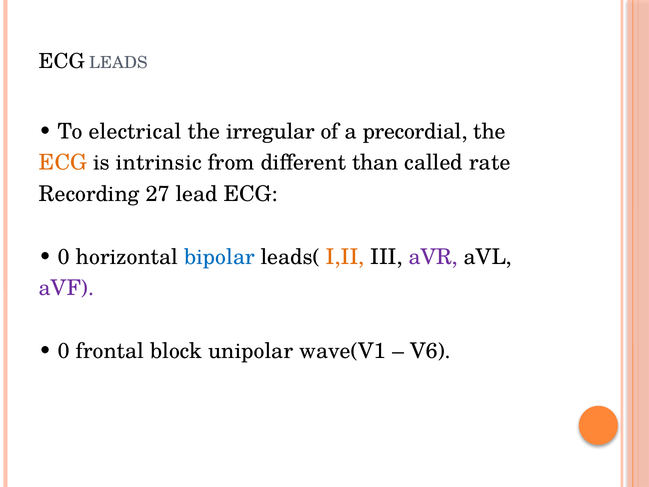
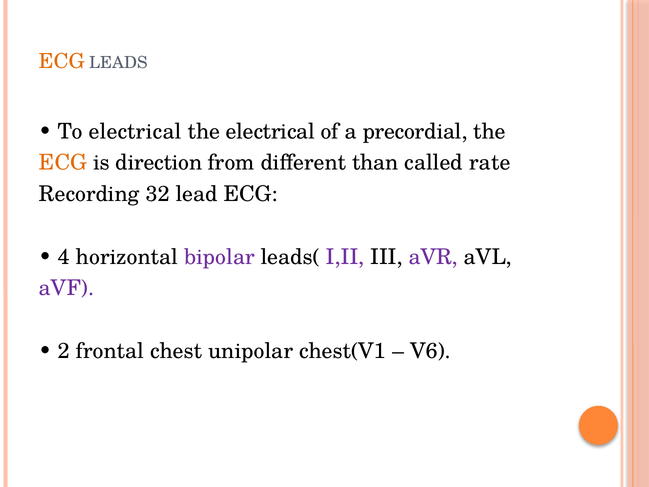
ECG colour: black -> orange (62, 62)
the irregular: irregular -> electrical (270, 131)
intrinsic: intrinsic -> direction (159, 163)
27: 27 -> 32 (158, 194)
0: 0 -> 4 (64, 257)
bipolar colour: blue -> purple (219, 257)
I,II colour: orange -> purple (345, 257)
0: 0 -> 2 (64, 351)
block: block -> chest (176, 351)
wave(V1: wave(V1 -> chest(V1 (343, 351)
